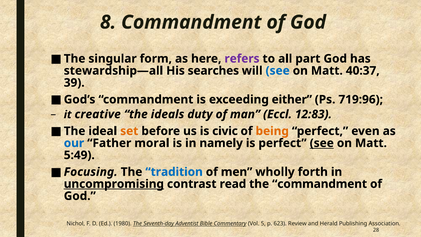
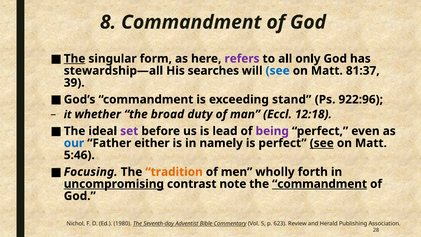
The underline: none -> present (75, 59)
part: part -> only (308, 59)
40:37: 40:37 -> 81:37 (363, 71)
either: either -> stand (292, 99)
719:96: 719:96 -> 922:96 (361, 99)
creative: creative -> whether (98, 114)
ideals: ideals -> broad (167, 114)
12:83: 12:83 -> 12:18 (313, 114)
set colour: orange -> purple (129, 131)
civic: civic -> lead (225, 131)
being colour: orange -> purple (272, 131)
moral: moral -> either (152, 143)
5:49: 5:49 -> 5:46 (79, 155)
tradition colour: blue -> orange (174, 172)
read: read -> note (233, 184)
commandment underline: none -> present (320, 184)
